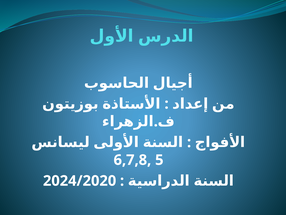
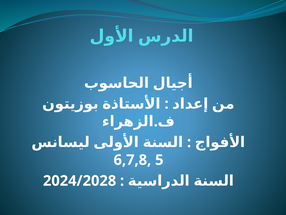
2024/2020: 2024/2020 -> 2024/2028 (80, 180)
